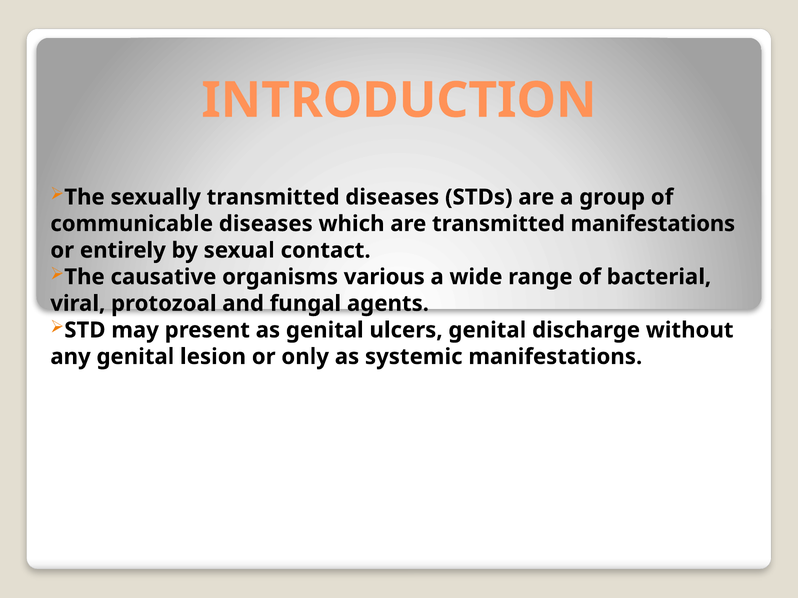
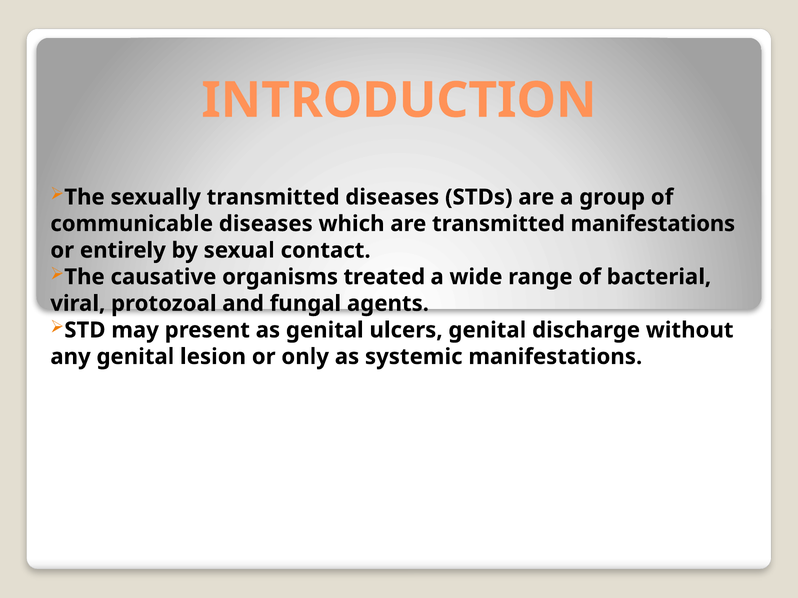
various: various -> treated (384, 277)
